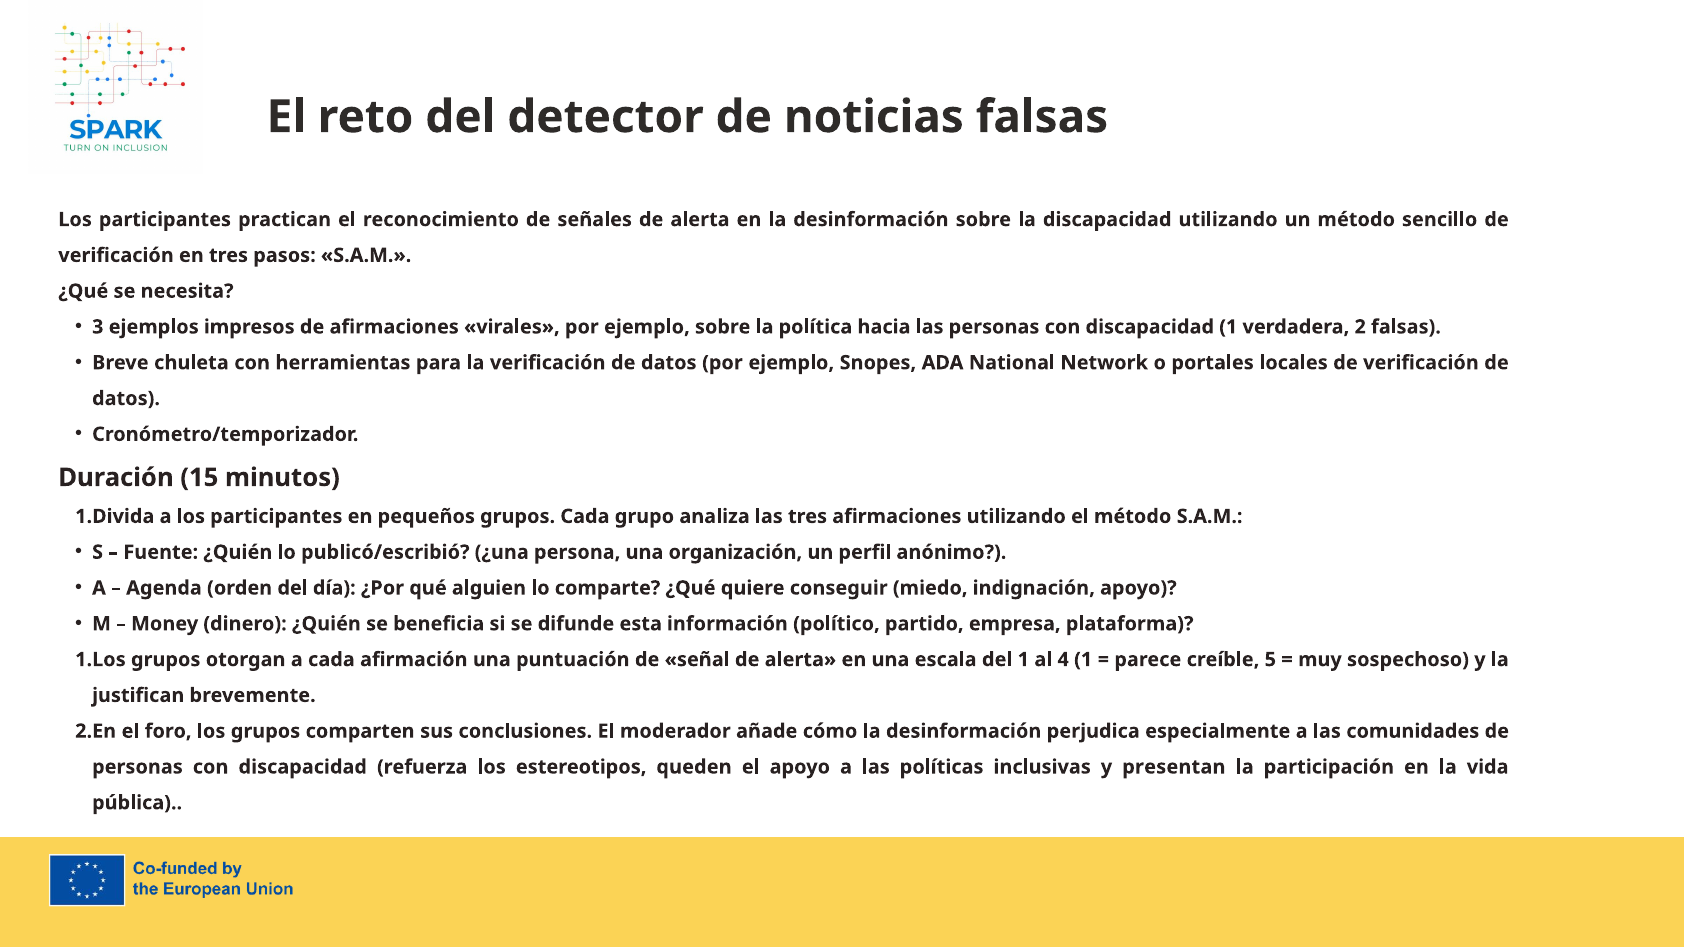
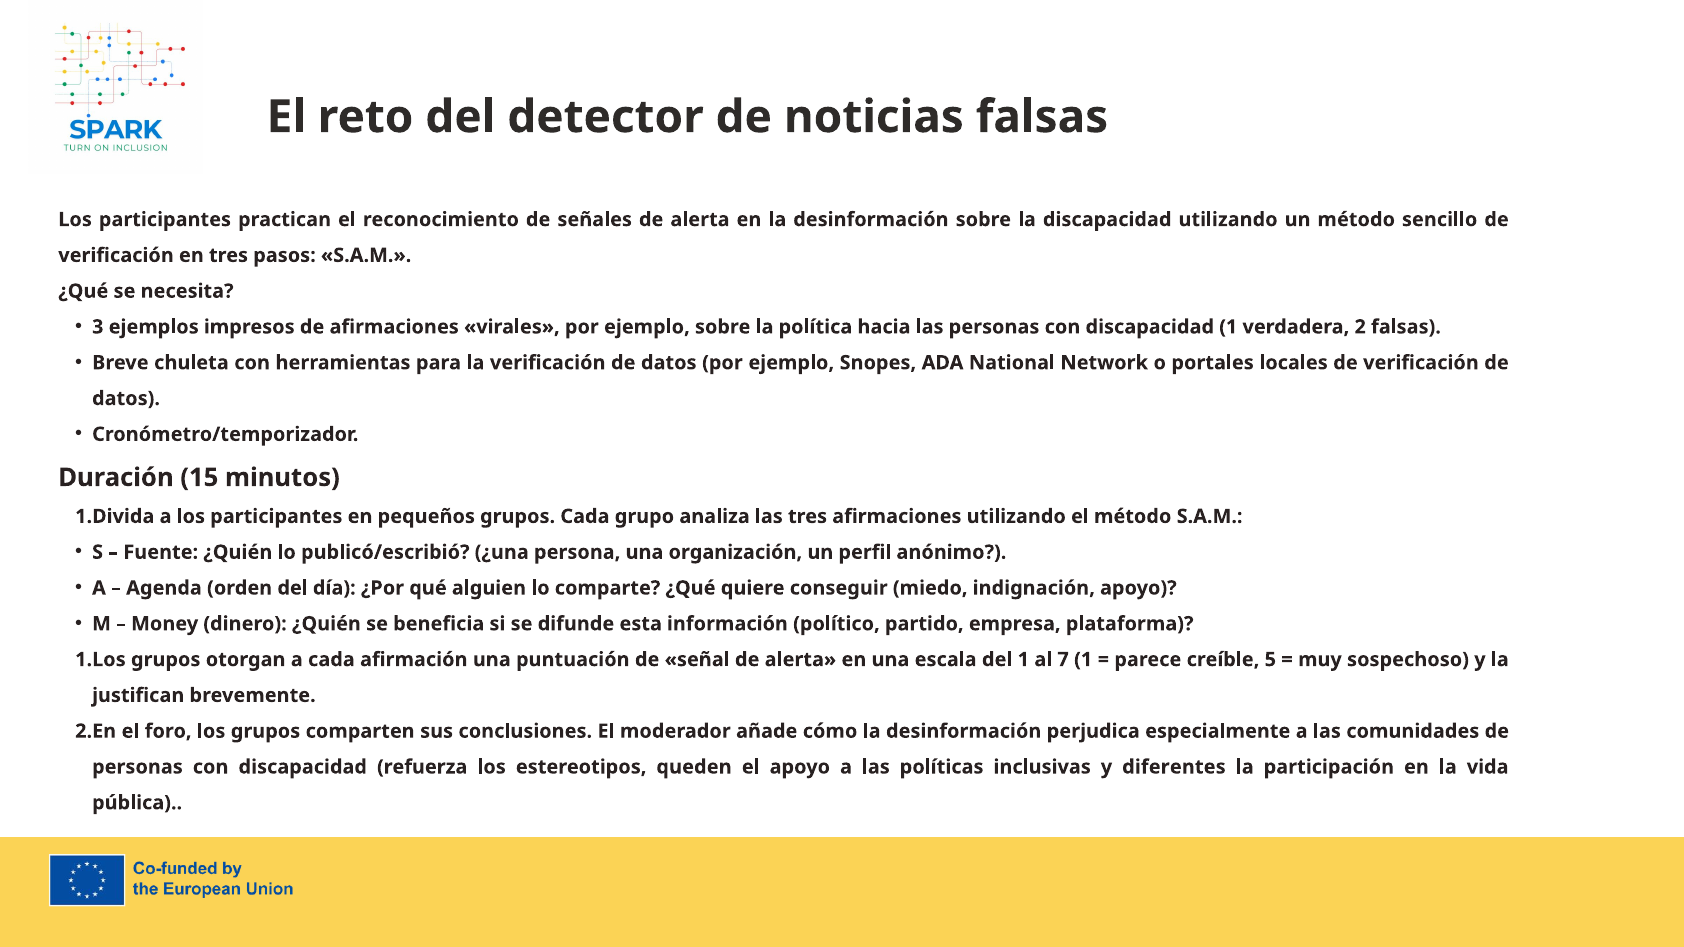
al 4: 4 -> 7 (1063, 660)
presentan: presentan -> diferentes (1174, 767)
